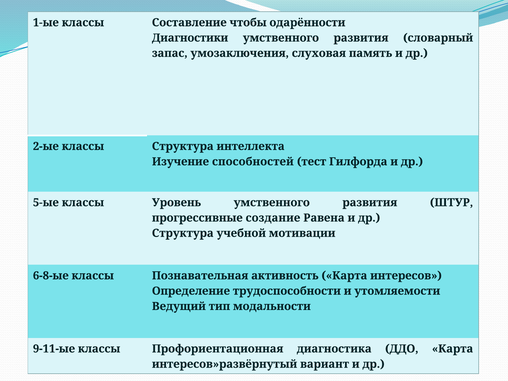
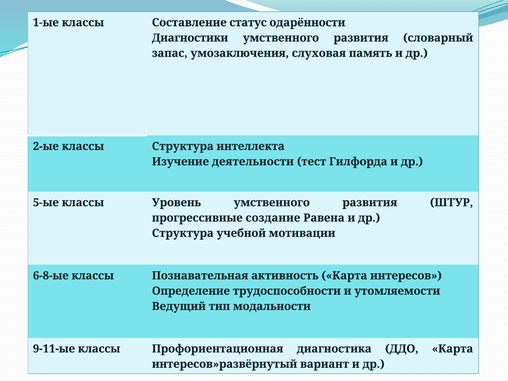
чтобы: чтобы -> статус (248, 23)
способностей: способностей -> деятельности (253, 162)
